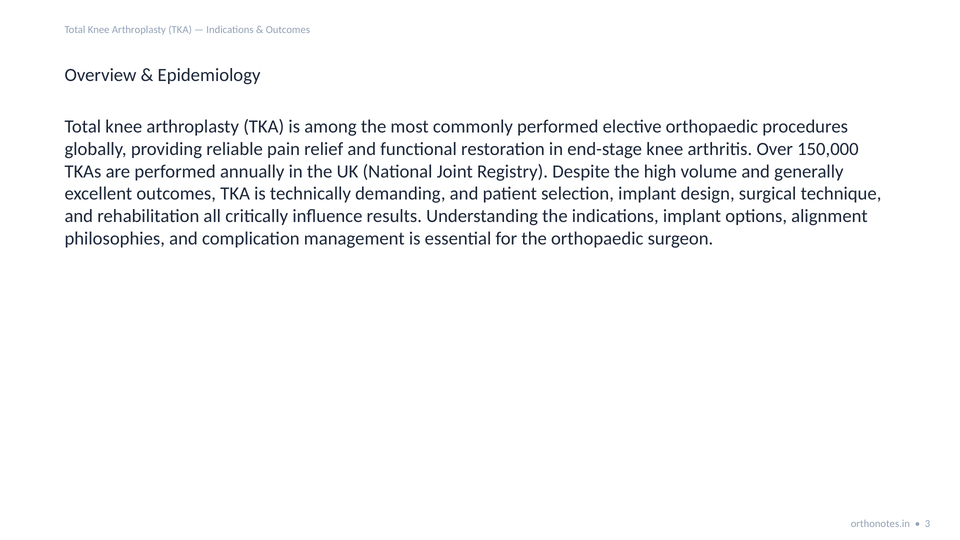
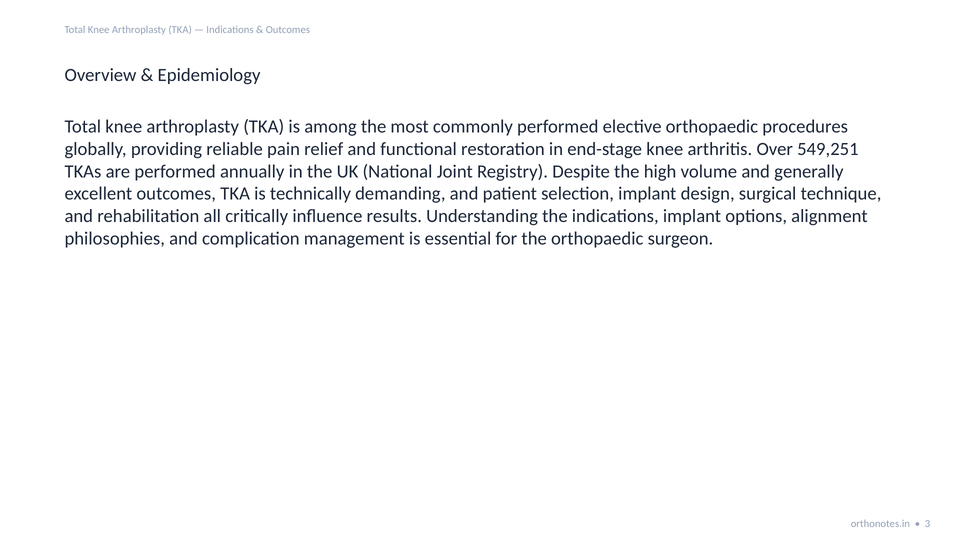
150,000: 150,000 -> 549,251 (828, 149)
